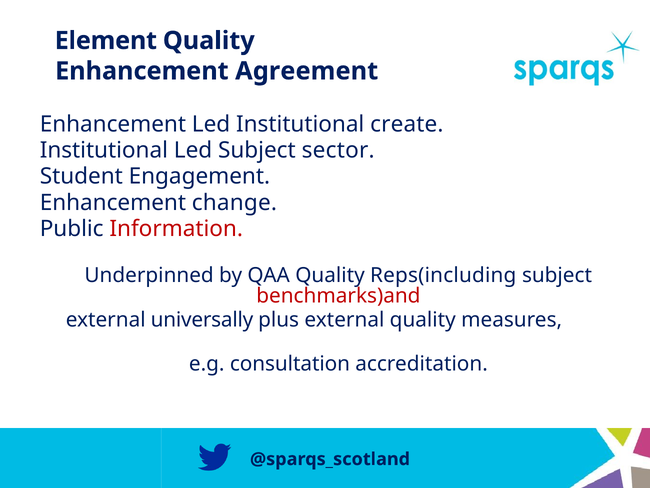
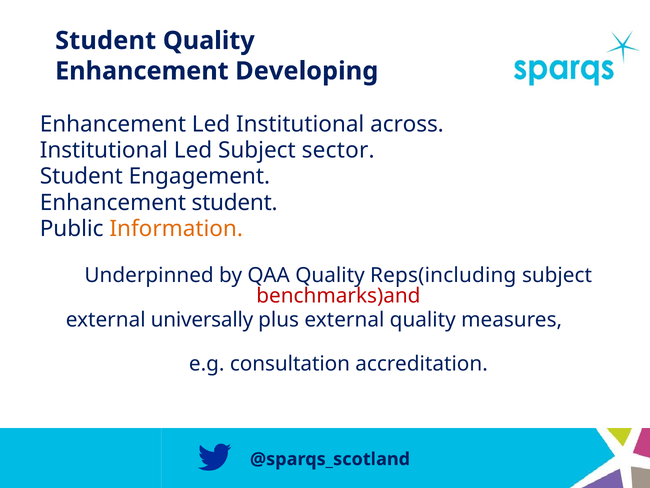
Element: Element -> Student (106, 41)
Agreement: Agreement -> Developing (307, 71)
create: create -> across (407, 124)
Enhancement change: change -> student (235, 202)
Information colour: red -> orange (176, 229)
